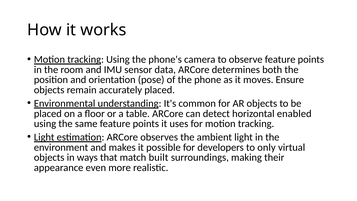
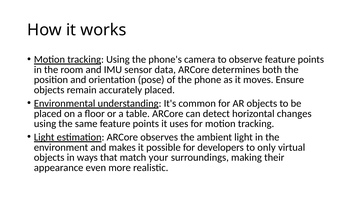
enabled: enabled -> changes (294, 113)
built: built -> your (159, 157)
